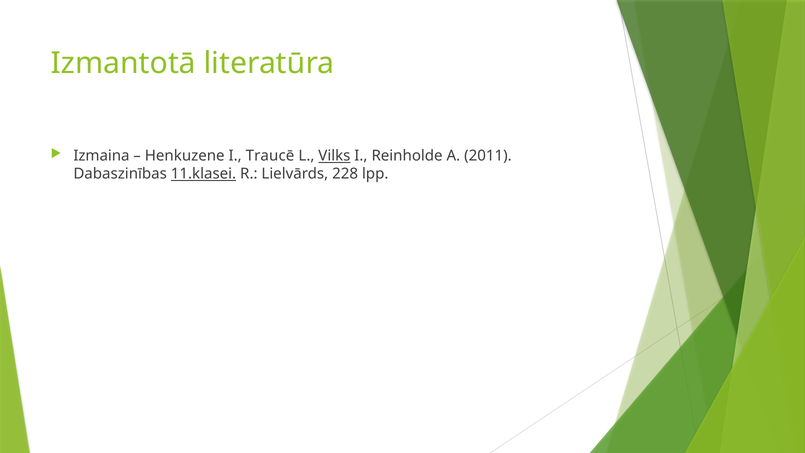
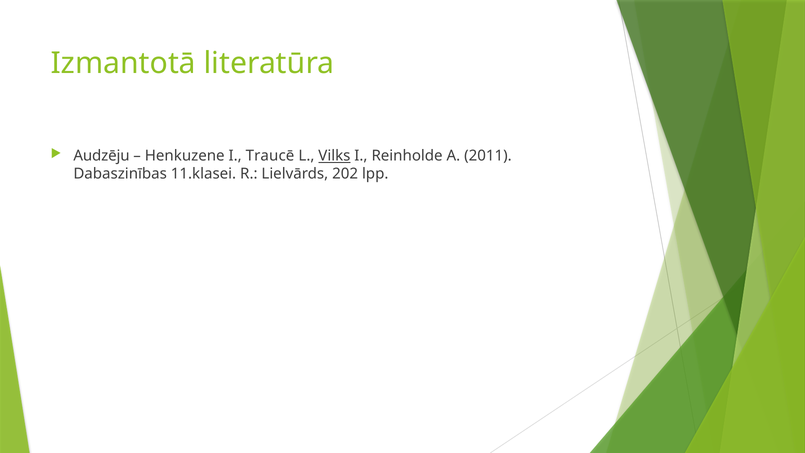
Izmaina: Izmaina -> Audzēju (102, 156)
11.klasei underline: present -> none (203, 174)
228: 228 -> 202 (345, 174)
